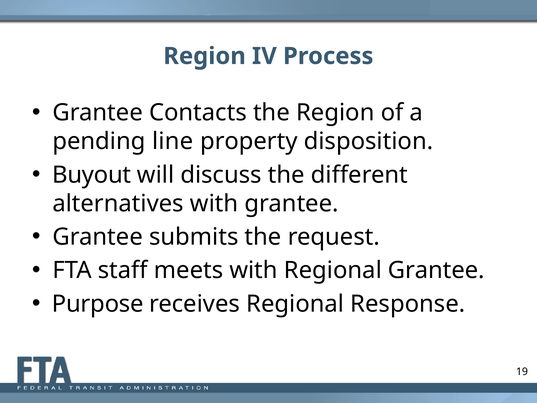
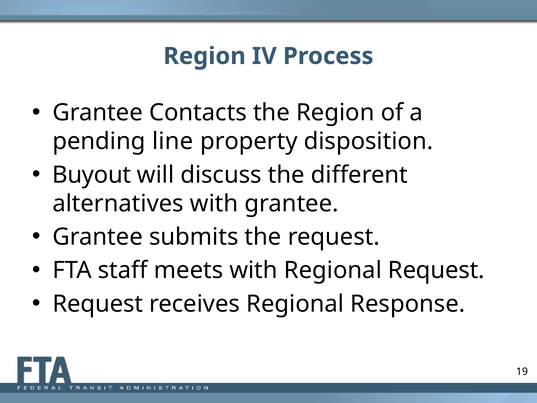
Regional Grantee: Grantee -> Request (436, 270)
Purpose: Purpose -> Request (98, 304)
